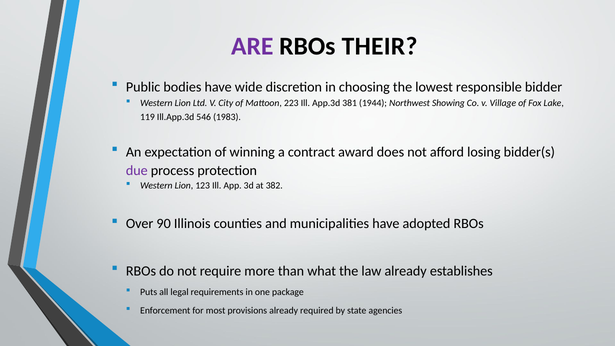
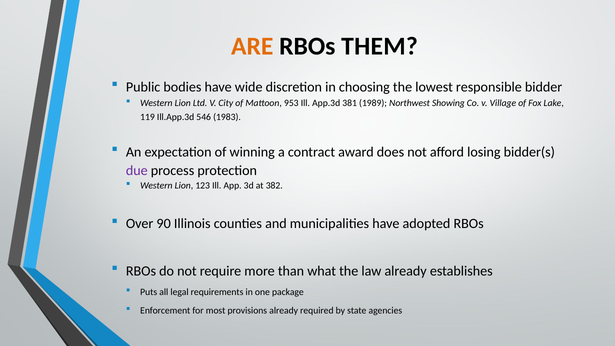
ARE colour: purple -> orange (252, 46)
THEIR: THEIR -> THEM (380, 46)
223: 223 -> 953 (291, 103)
1944: 1944 -> 1989 (373, 103)
